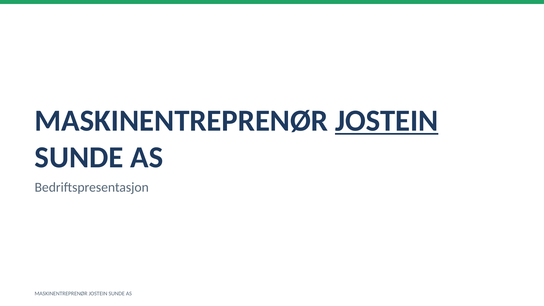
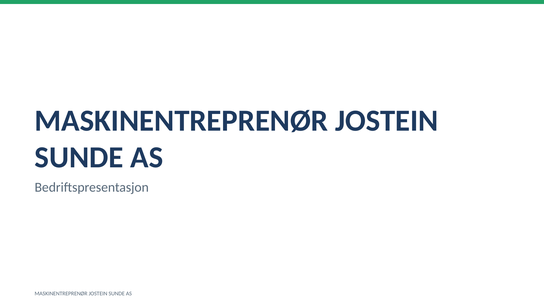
JOSTEIN underline: present -> none (387, 121)
